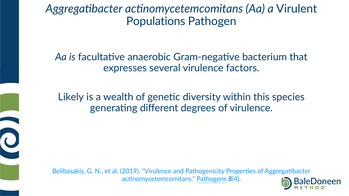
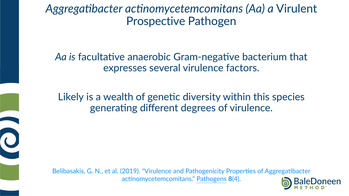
Populations: Populations -> Prospective (156, 21)
